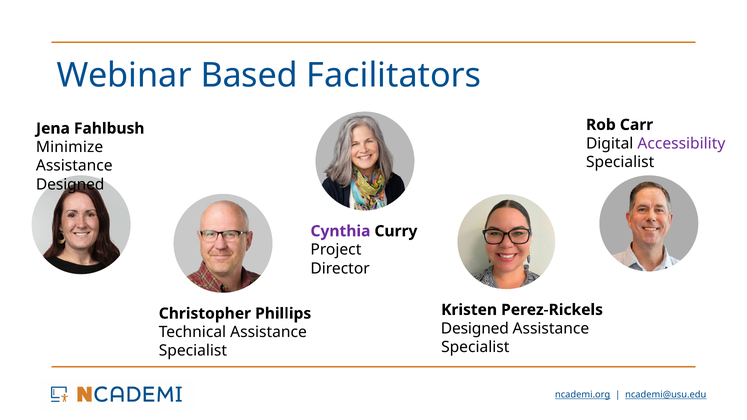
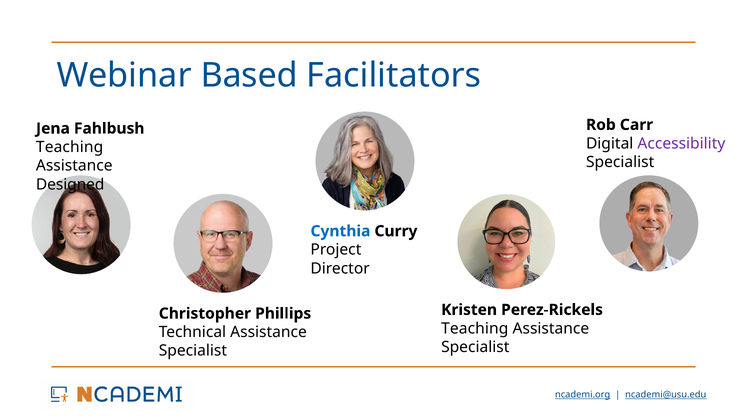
Minimize: Minimize -> Teaching (70, 147)
Cynthia colour: purple -> blue (340, 231)
Designed: Designed -> Teaching (475, 329)
